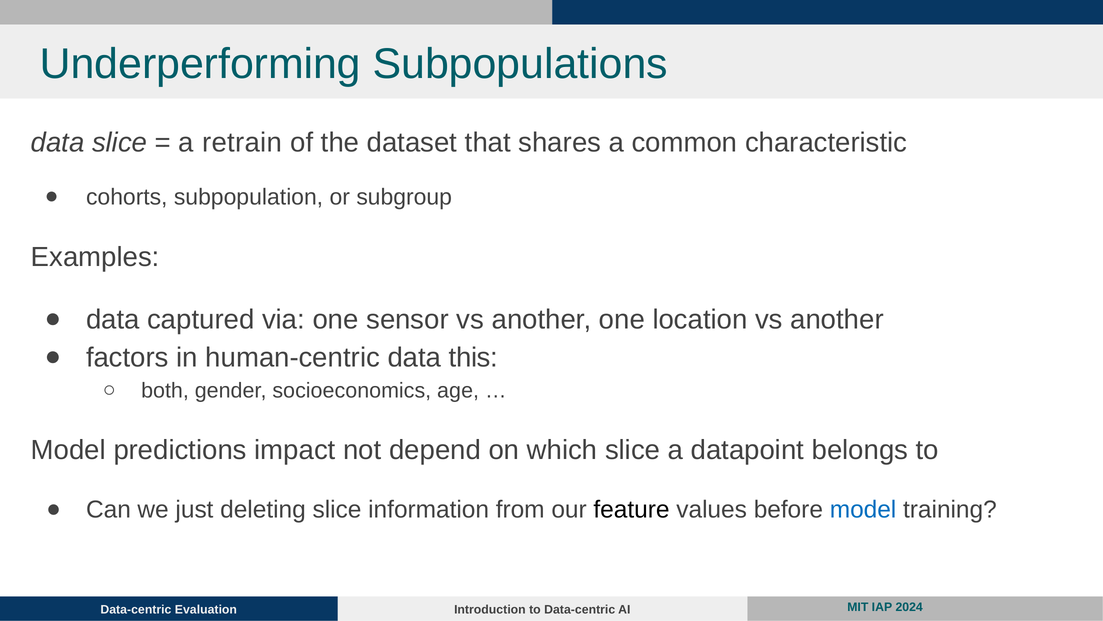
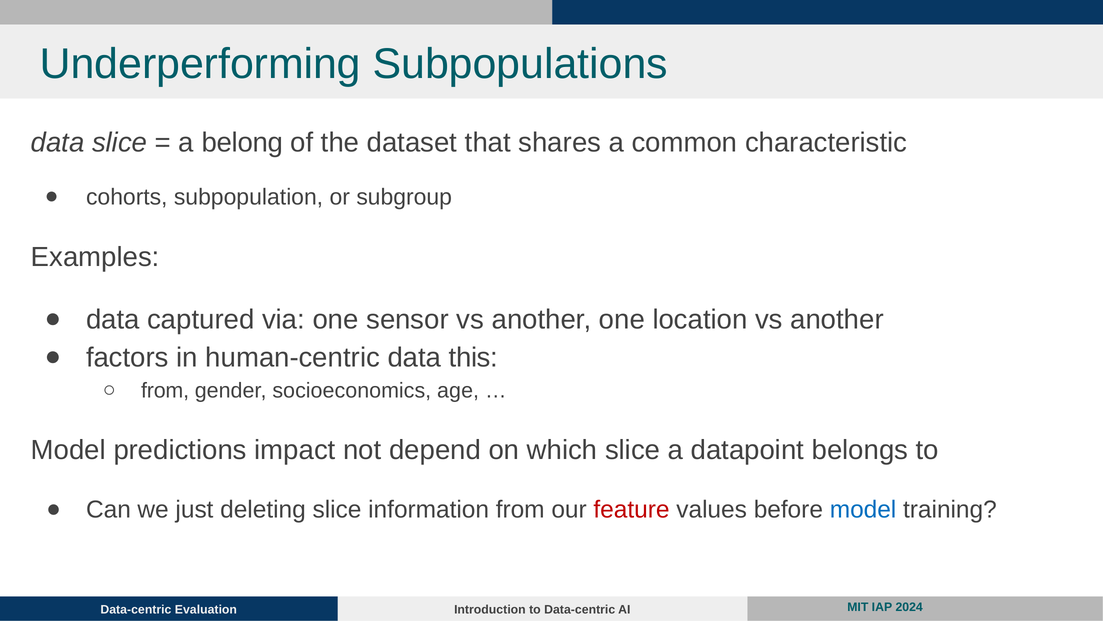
retrain: retrain -> belong (242, 142)
both: both -> from (165, 390)
feature colour: black -> red (631, 509)
